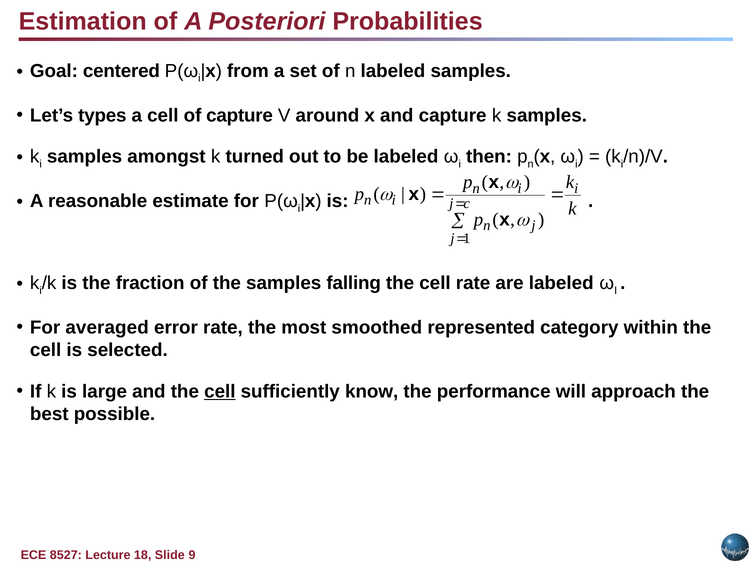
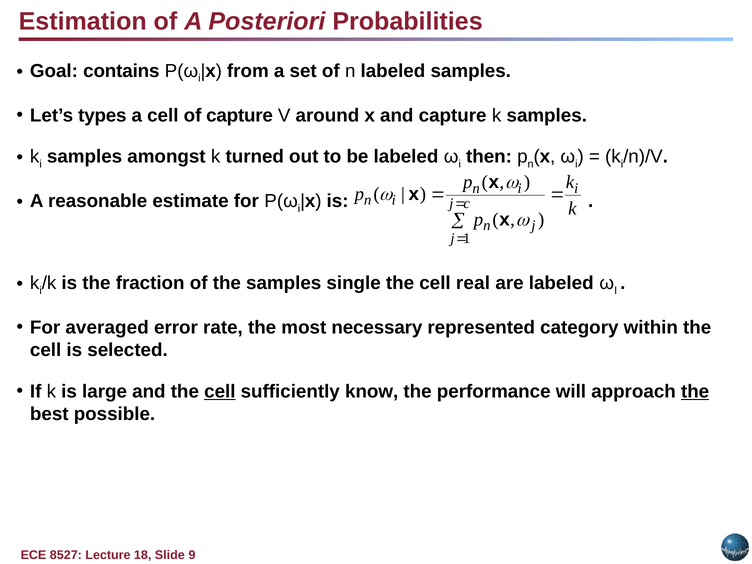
centered: centered -> contains (121, 71)
falling: falling -> single (354, 283)
cell rate: rate -> real (473, 283)
smoothed: smoothed -> necessary (377, 328)
the underline: none -> present (695, 392)
